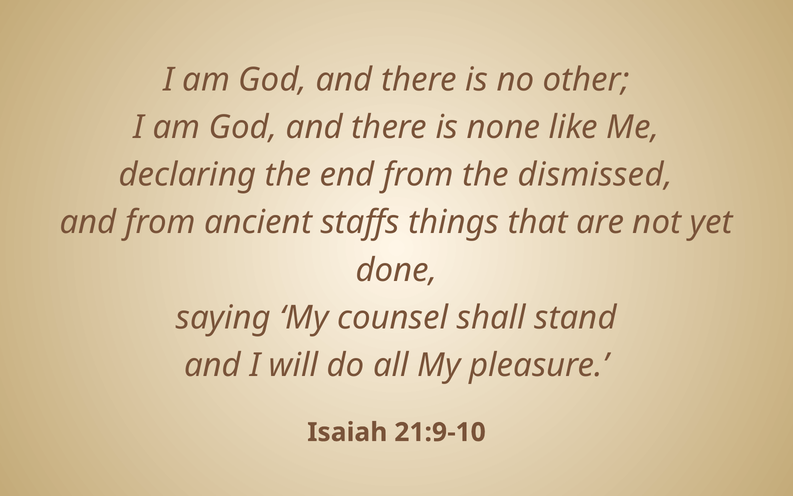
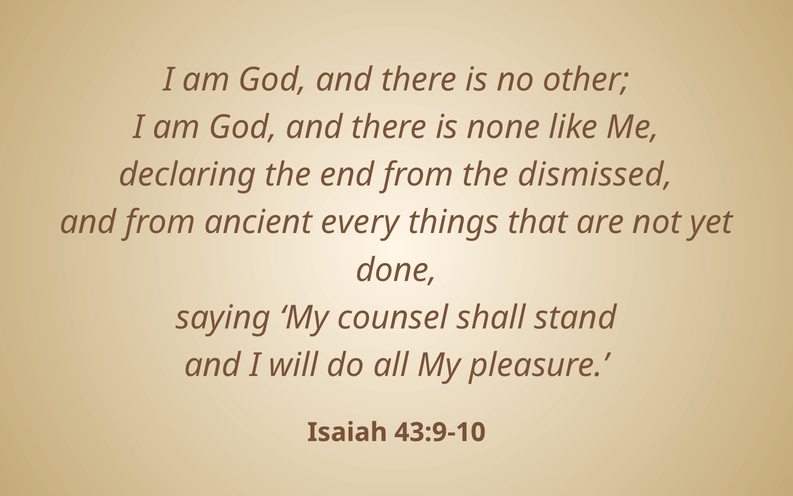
staffs: staffs -> every (360, 222)
21:9-10: 21:9-10 -> 43:9-10 (440, 432)
